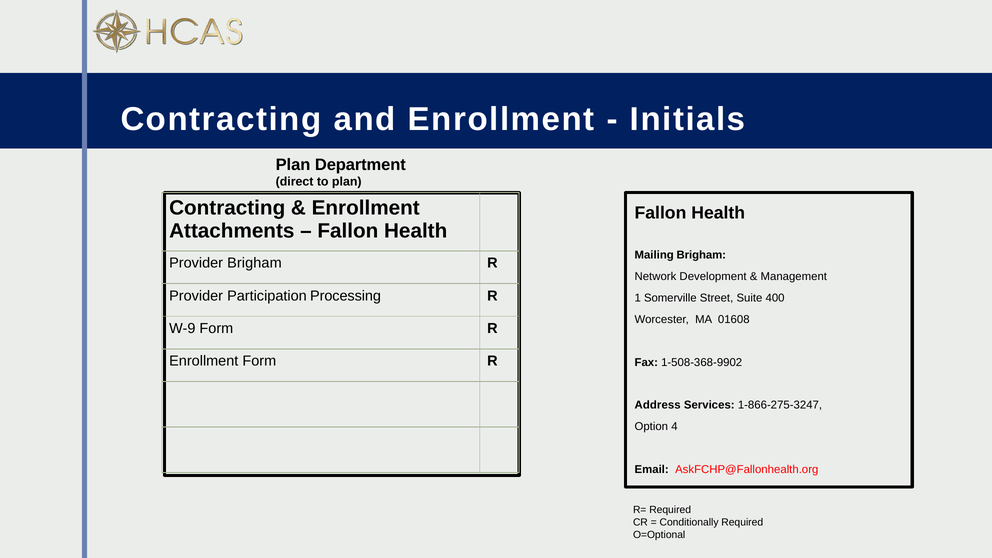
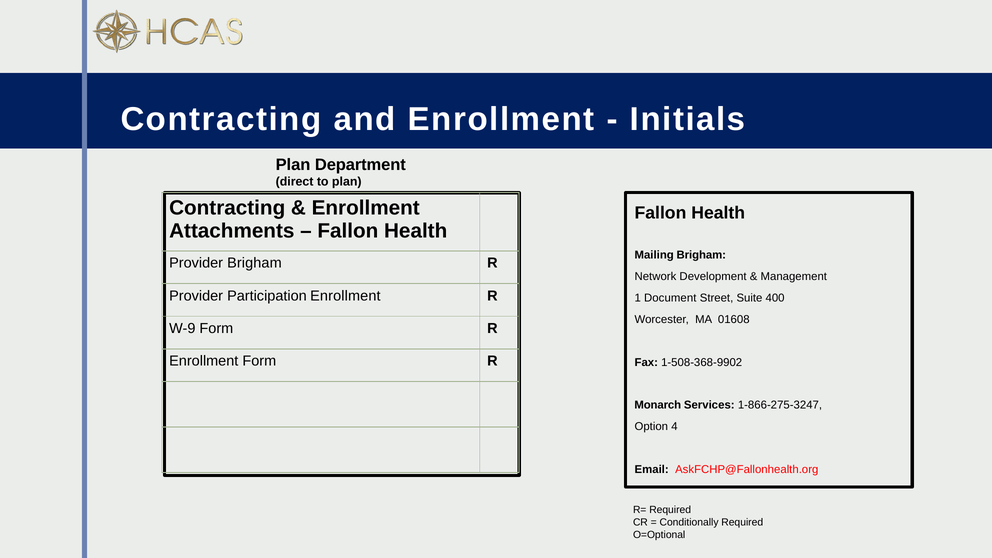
Participation Processing: Processing -> Enrollment (345, 296)
Somerville: Somerville -> Document (670, 298)
Address: Address -> Monarch (658, 405)
